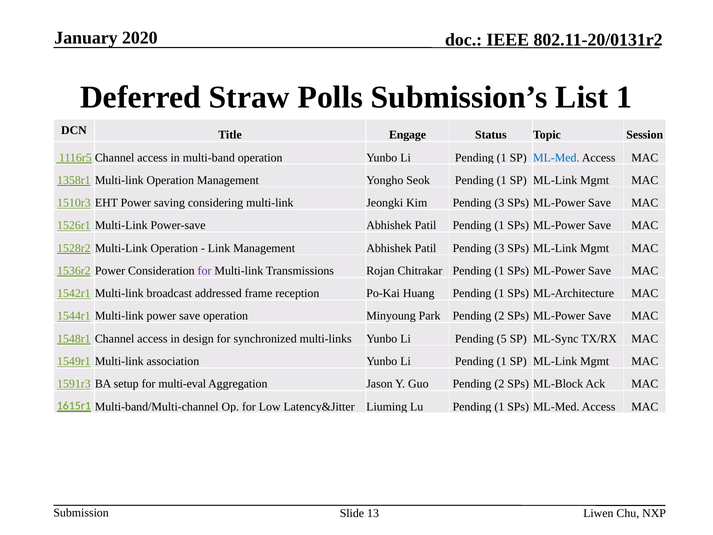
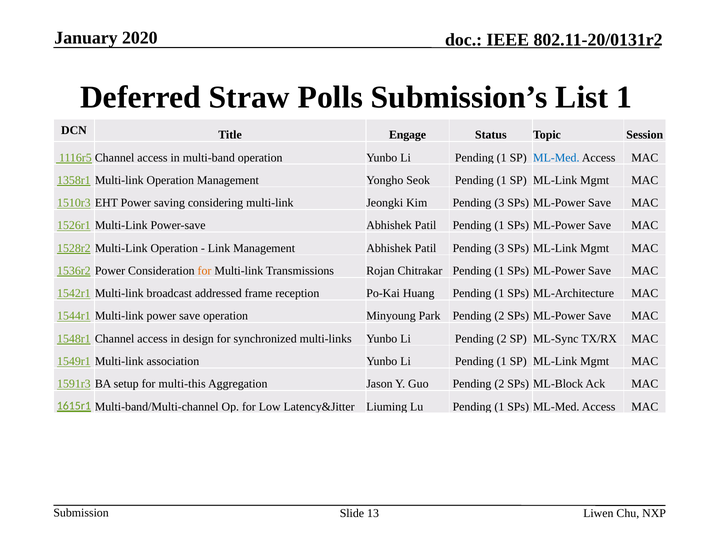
for colour: purple -> orange (205, 271)
Li Pending 5: 5 -> 2 (502, 339)
multi-eval: multi-eval -> multi-this (182, 384)
